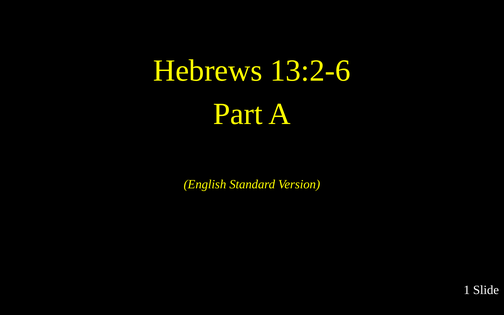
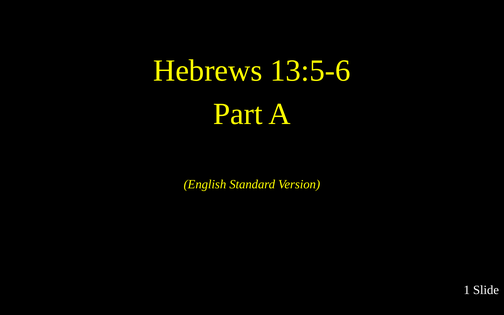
13:2-6: 13:2-6 -> 13:5-6 (310, 71)
